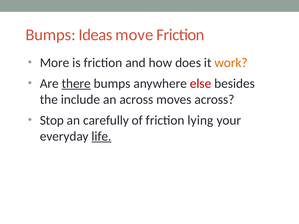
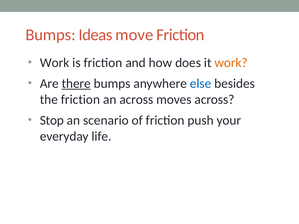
More: More -> Work (55, 63)
else colour: red -> blue (201, 84)
the include: include -> friction (80, 100)
carefully: carefully -> scenario (106, 121)
lying: lying -> push (201, 121)
life underline: present -> none (102, 136)
